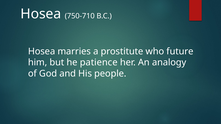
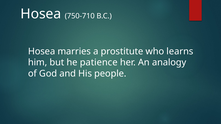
future: future -> learns (180, 52)
